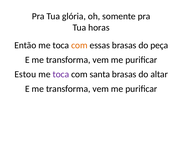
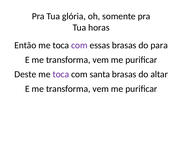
com colour: orange -> purple (79, 45)
peça: peça -> para (159, 45)
Estou: Estou -> Deste (25, 74)
